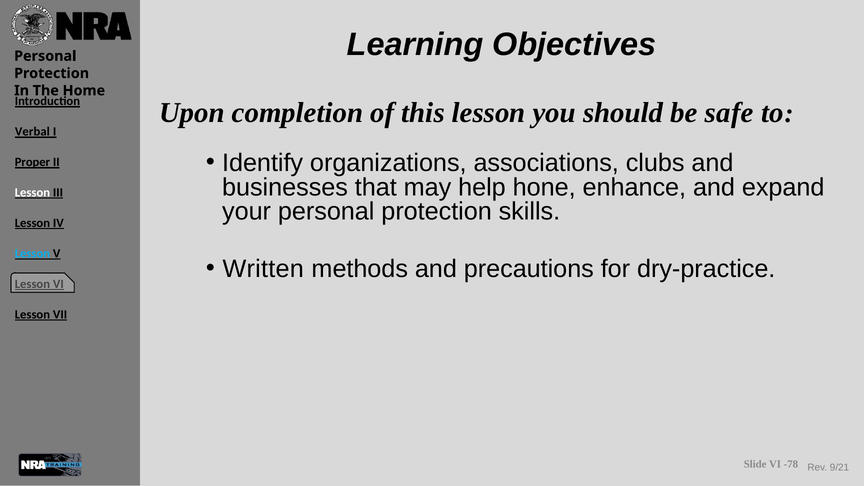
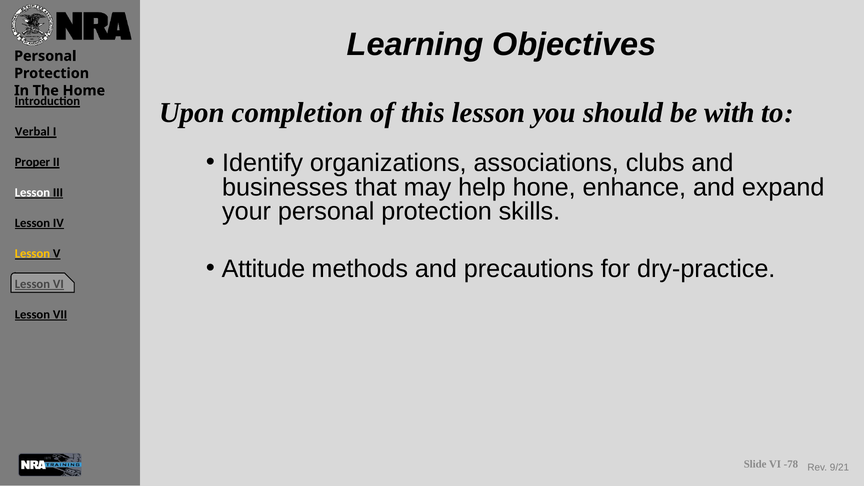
safe: safe -> with (730, 113)
Lesson colour: light blue -> yellow (32, 254)
Written: Written -> Attitude (263, 269)
